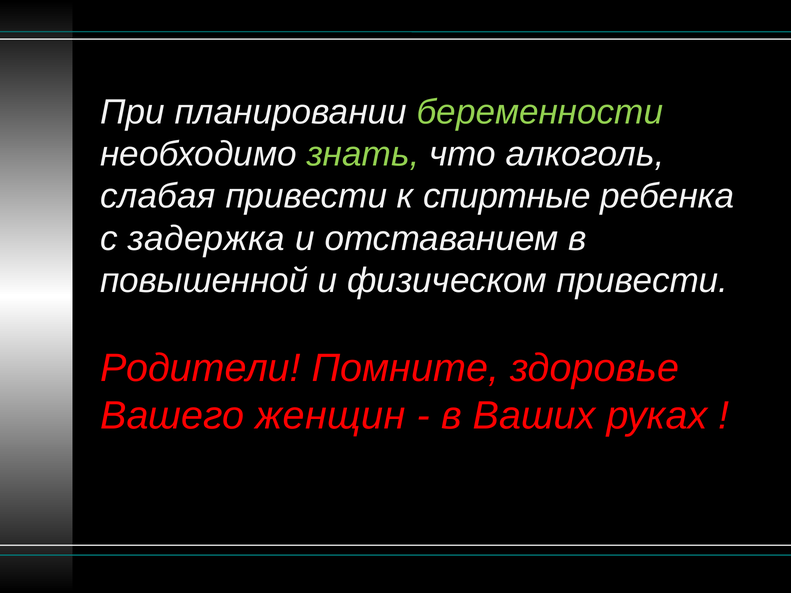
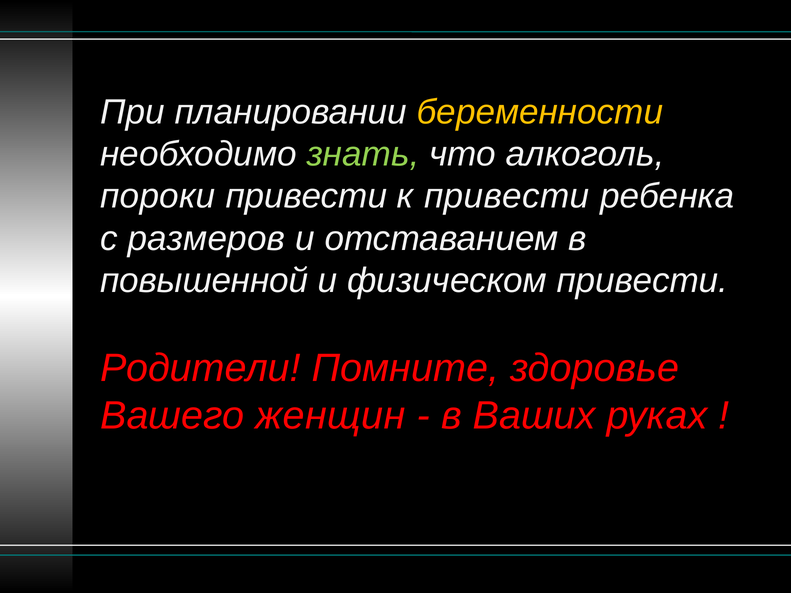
беременности colour: light green -> yellow (540, 112)
слабая: слабая -> пороки (158, 196)
к спиртные: спиртные -> привести (507, 196)
задержка: задержка -> размеров (206, 239)
